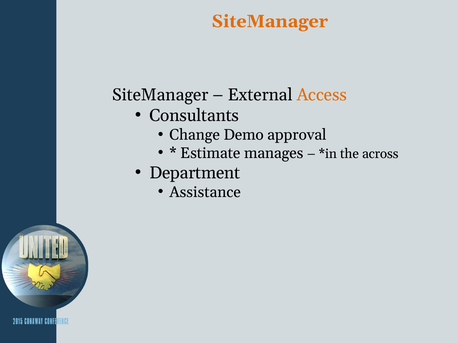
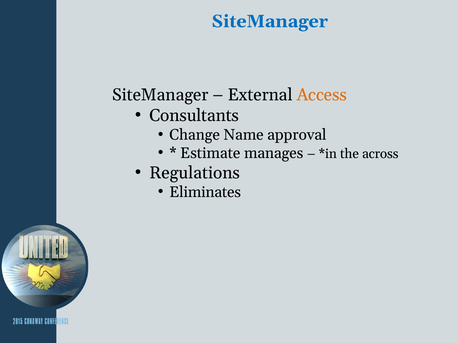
SiteManager colour: orange -> blue (270, 21)
Demo: Demo -> Name (244, 135)
Department: Department -> Regulations (195, 173)
Assistance: Assistance -> Eliminates (205, 192)
